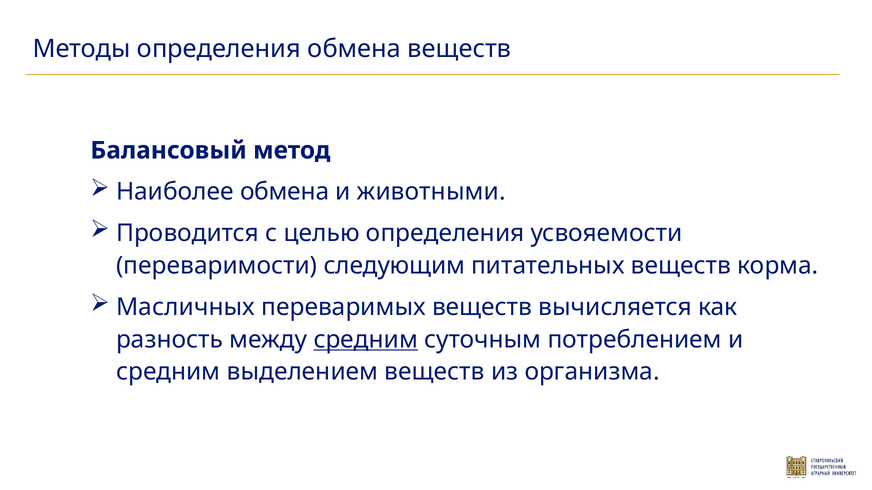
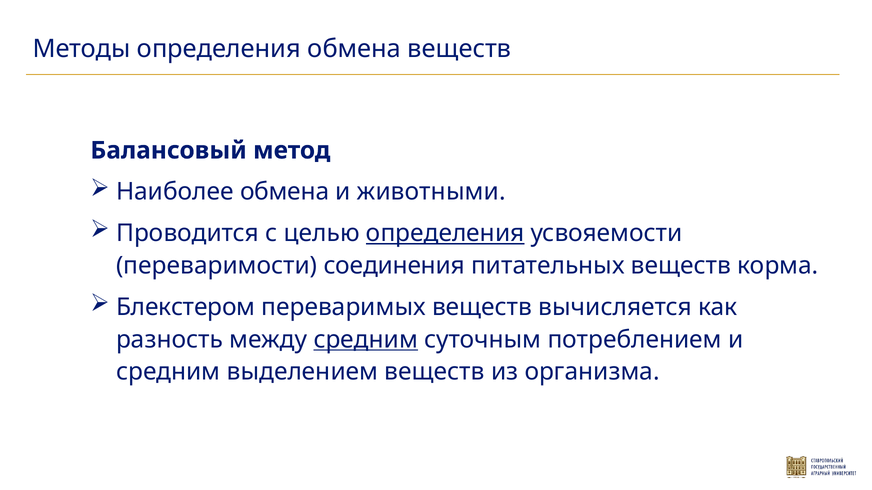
определения underline: none -> present (445, 234)
следующим: следующим -> соединения (394, 266)
Масличных: Масличных -> Блекстером (186, 307)
